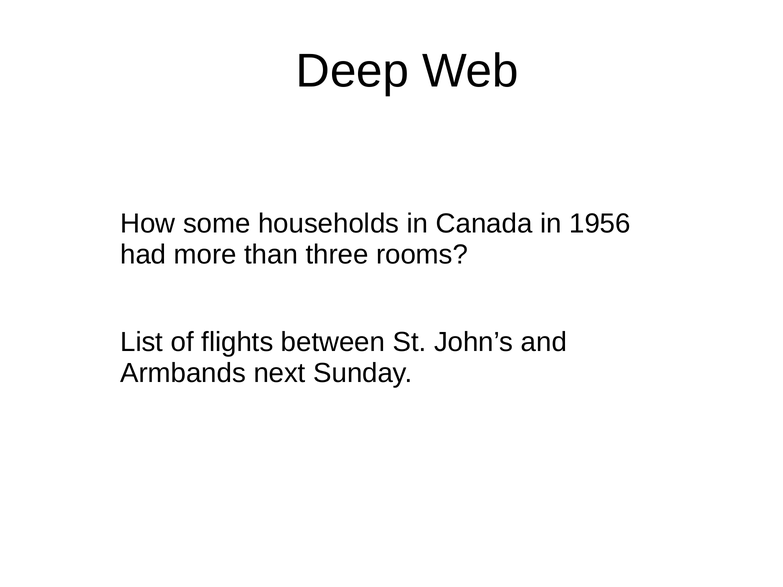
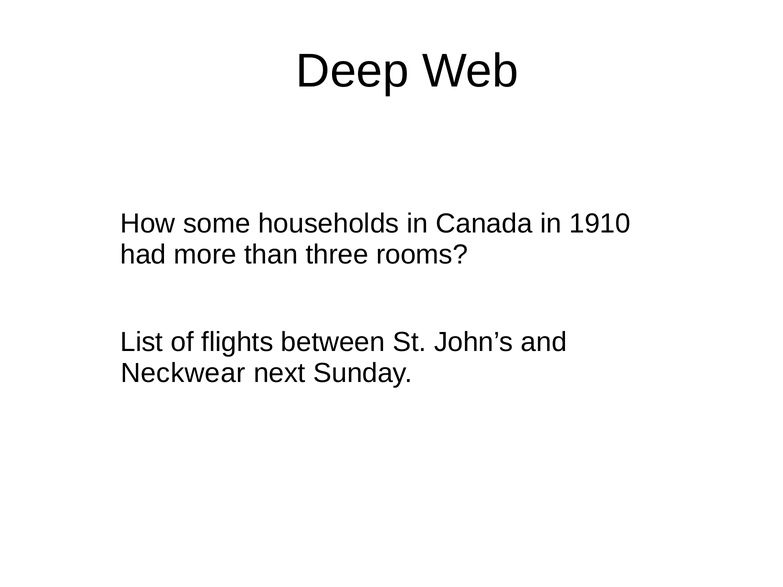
1956: 1956 -> 1910 (600, 224)
Armbands: Armbands -> Neckwear (183, 373)
